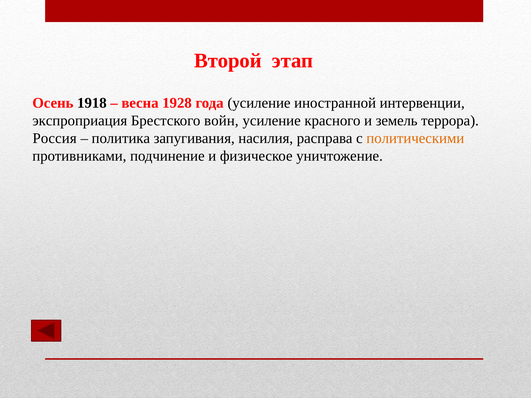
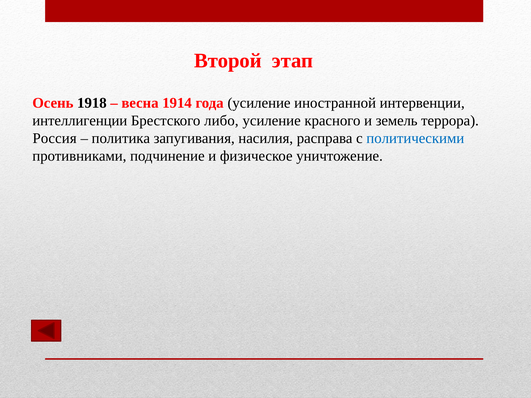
1928: 1928 -> 1914 (177, 103)
экспроприация: экспроприация -> интеллигенции (80, 121)
войн: войн -> либо (221, 121)
политическими colour: orange -> blue (415, 138)
